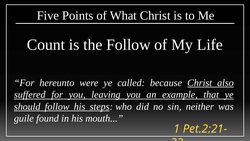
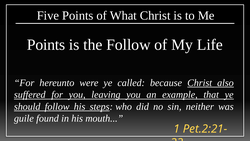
Count: Count -> Points (46, 45)
